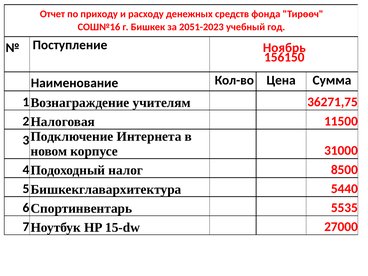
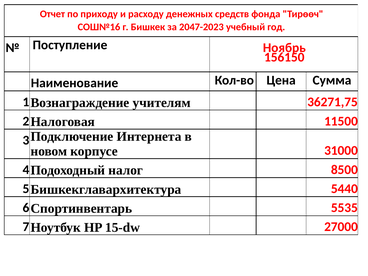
2051-2023: 2051-2023 -> 2047-2023 (201, 27)
